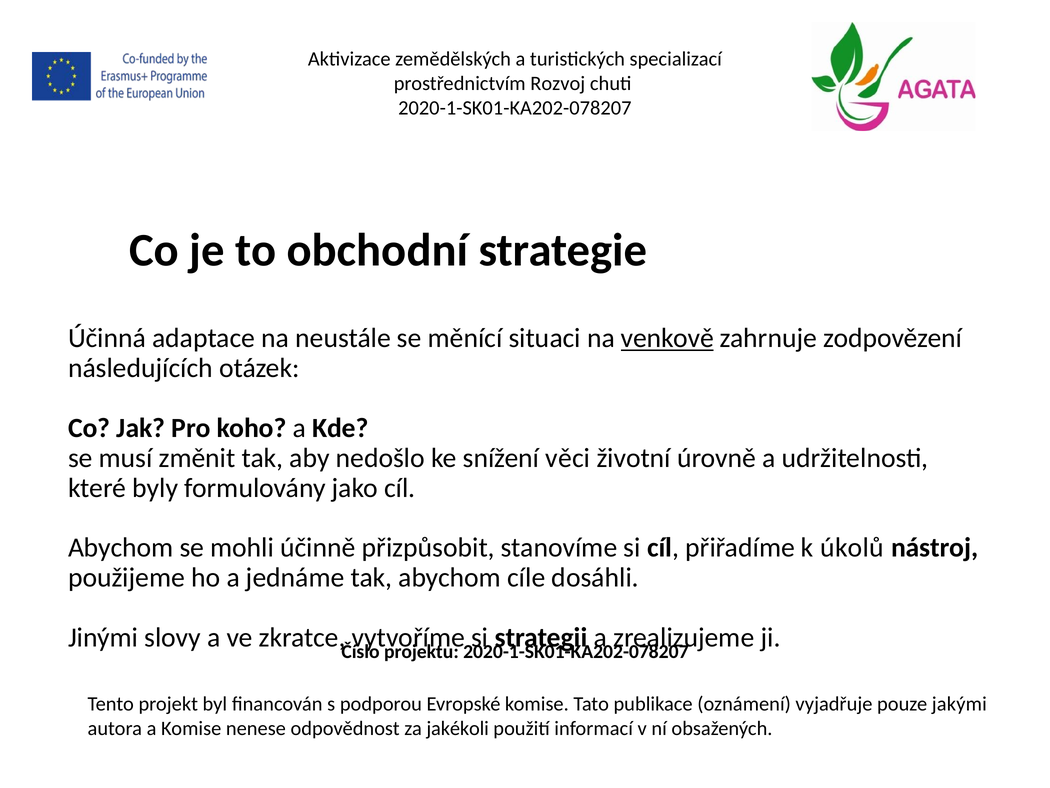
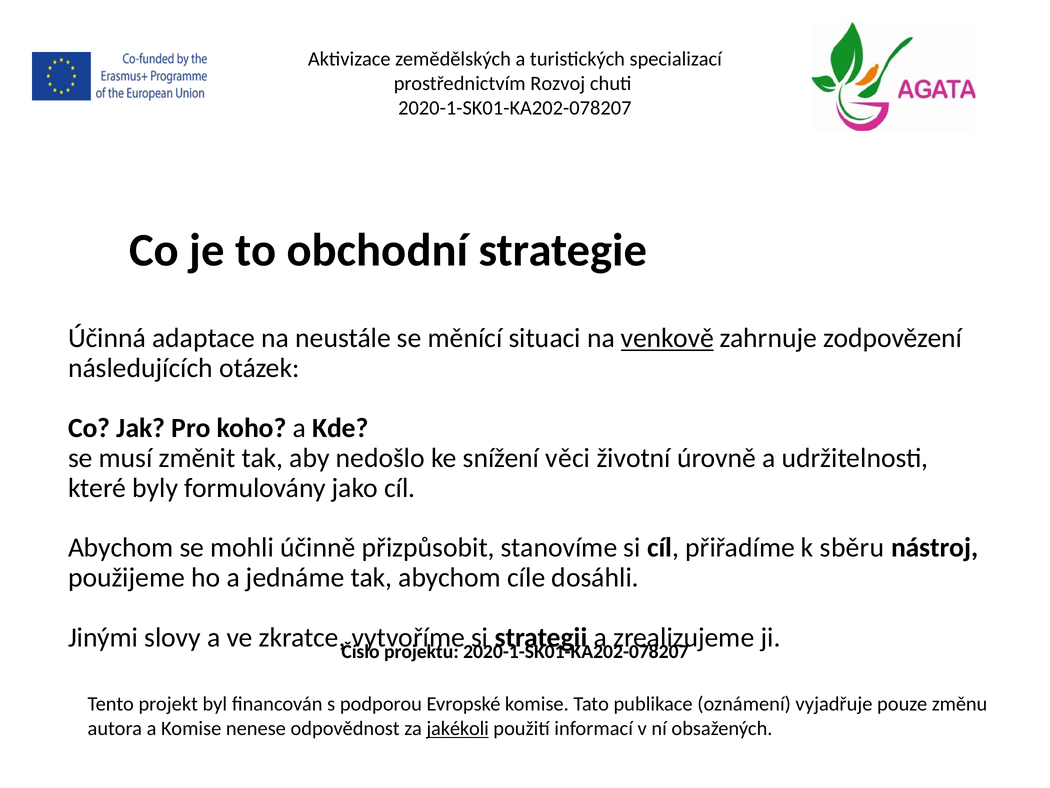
úkolů: úkolů -> sběru (852, 547)
jakými: jakými -> změnu (960, 704)
jakékoli underline: none -> present (458, 728)
